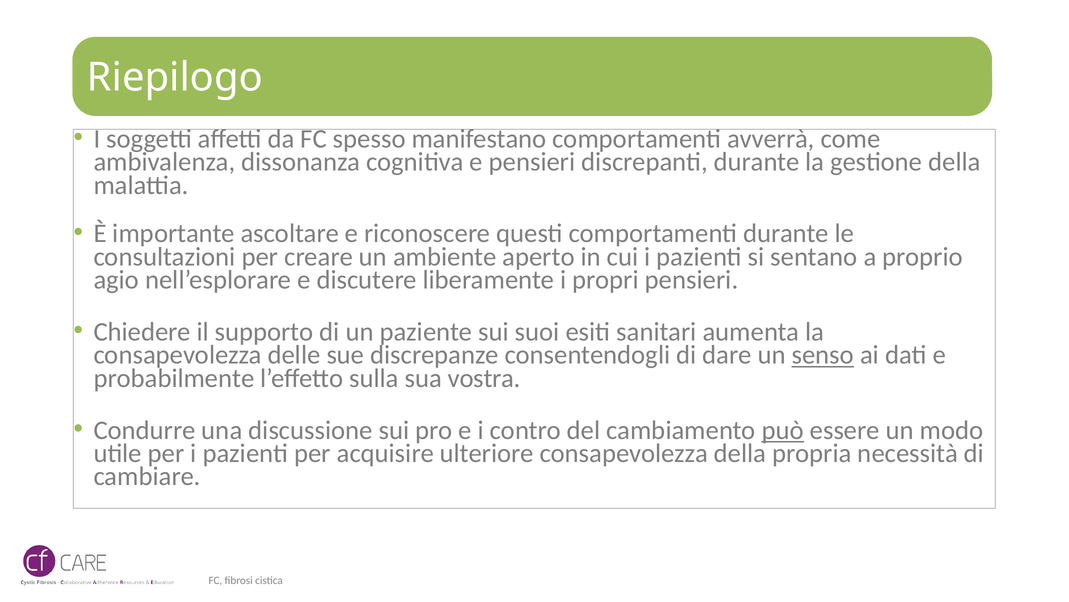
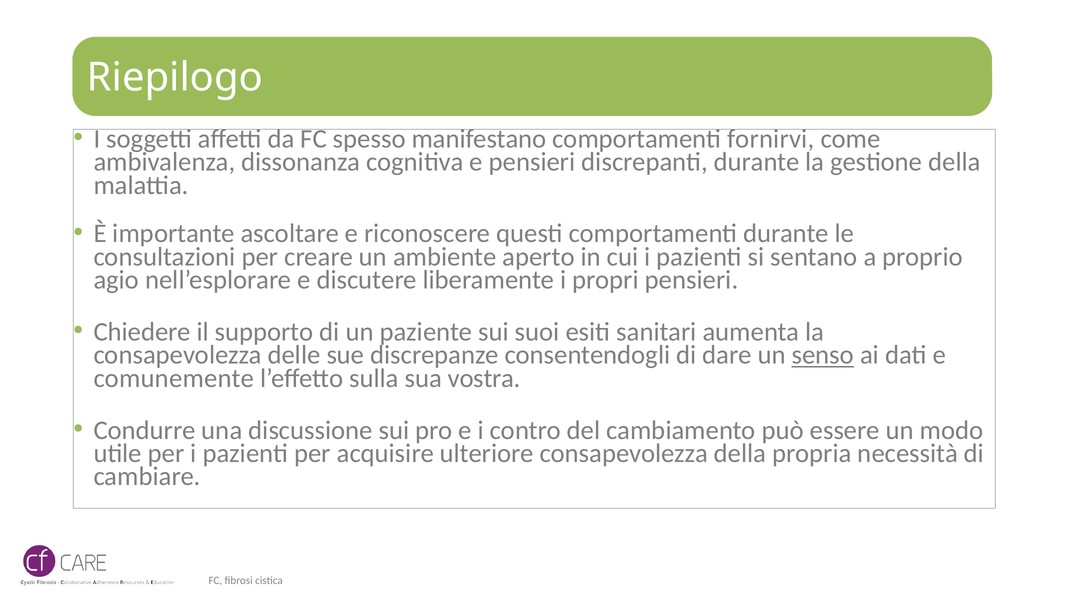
avverrà: avverrà -> fornirvi (771, 139)
probabilmente: probabilmente -> comunemente (174, 378)
può underline: present -> none (783, 430)
